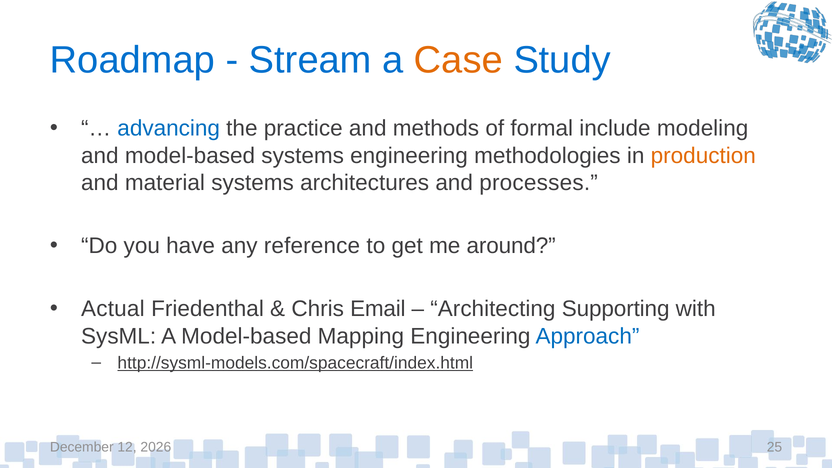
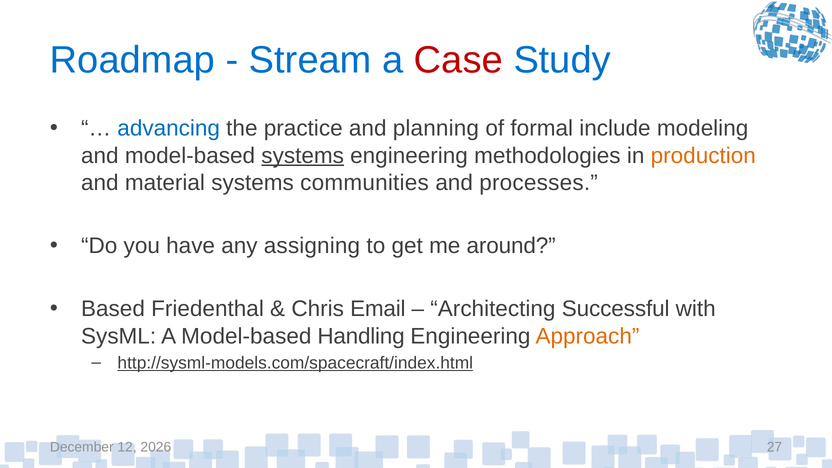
Case colour: orange -> red (458, 60)
methods: methods -> planning (436, 128)
systems underline: none -> present (303, 156)
architectures: architectures -> communities (364, 183)
reference: reference -> assigning (312, 246)
Actual: Actual -> Based (113, 309)
Supporting: Supporting -> Successful (616, 309)
Mapping: Mapping -> Handling (361, 336)
Approach colour: blue -> orange (587, 336)
25: 25 -> 27 (774, 447)
